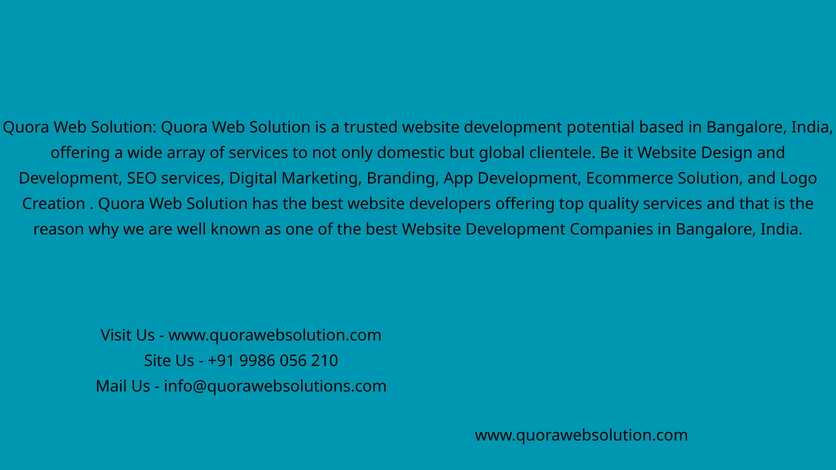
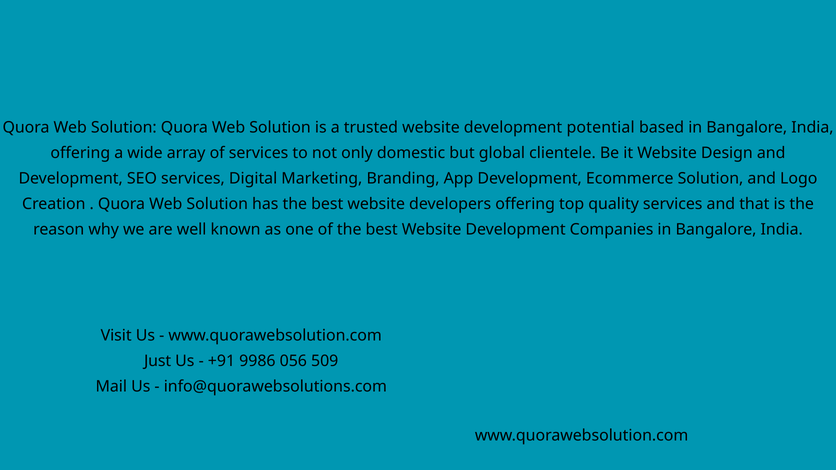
Site: Site -> Just (158, 361)
210: 210 -> 509 (325, 361)
